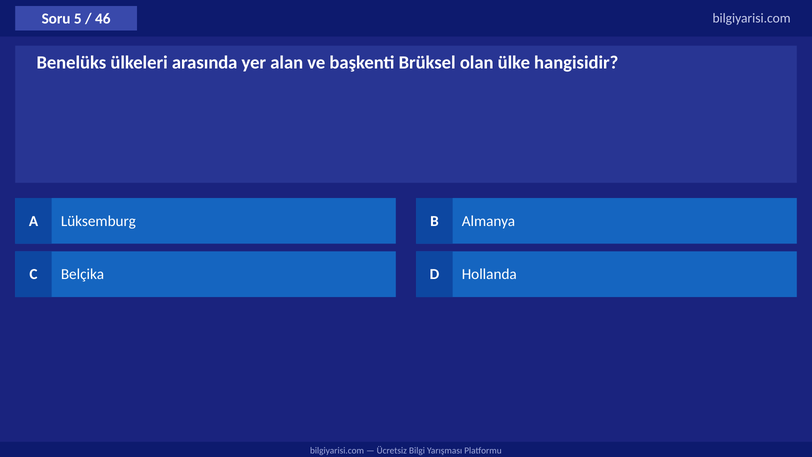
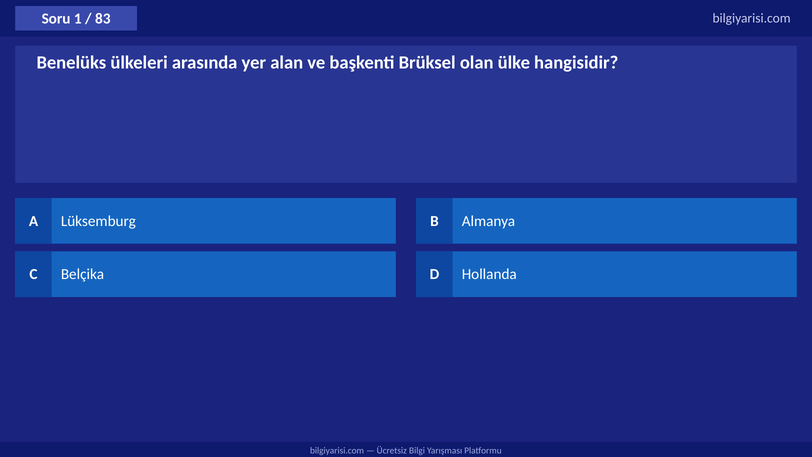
5: 5 -> 1 (78, 19)
46: 46 -> 83 (103, 19)
